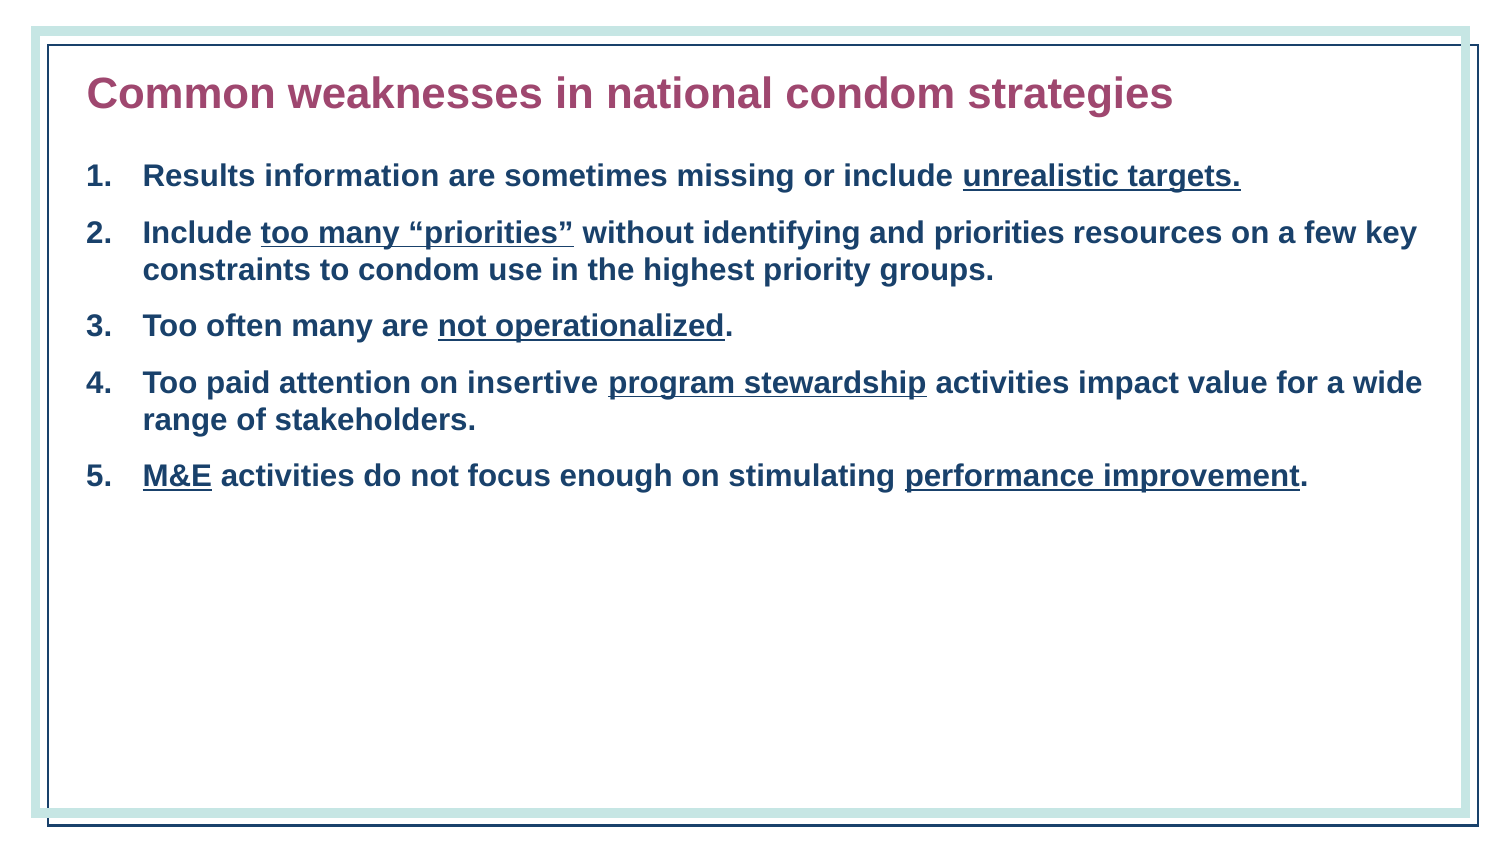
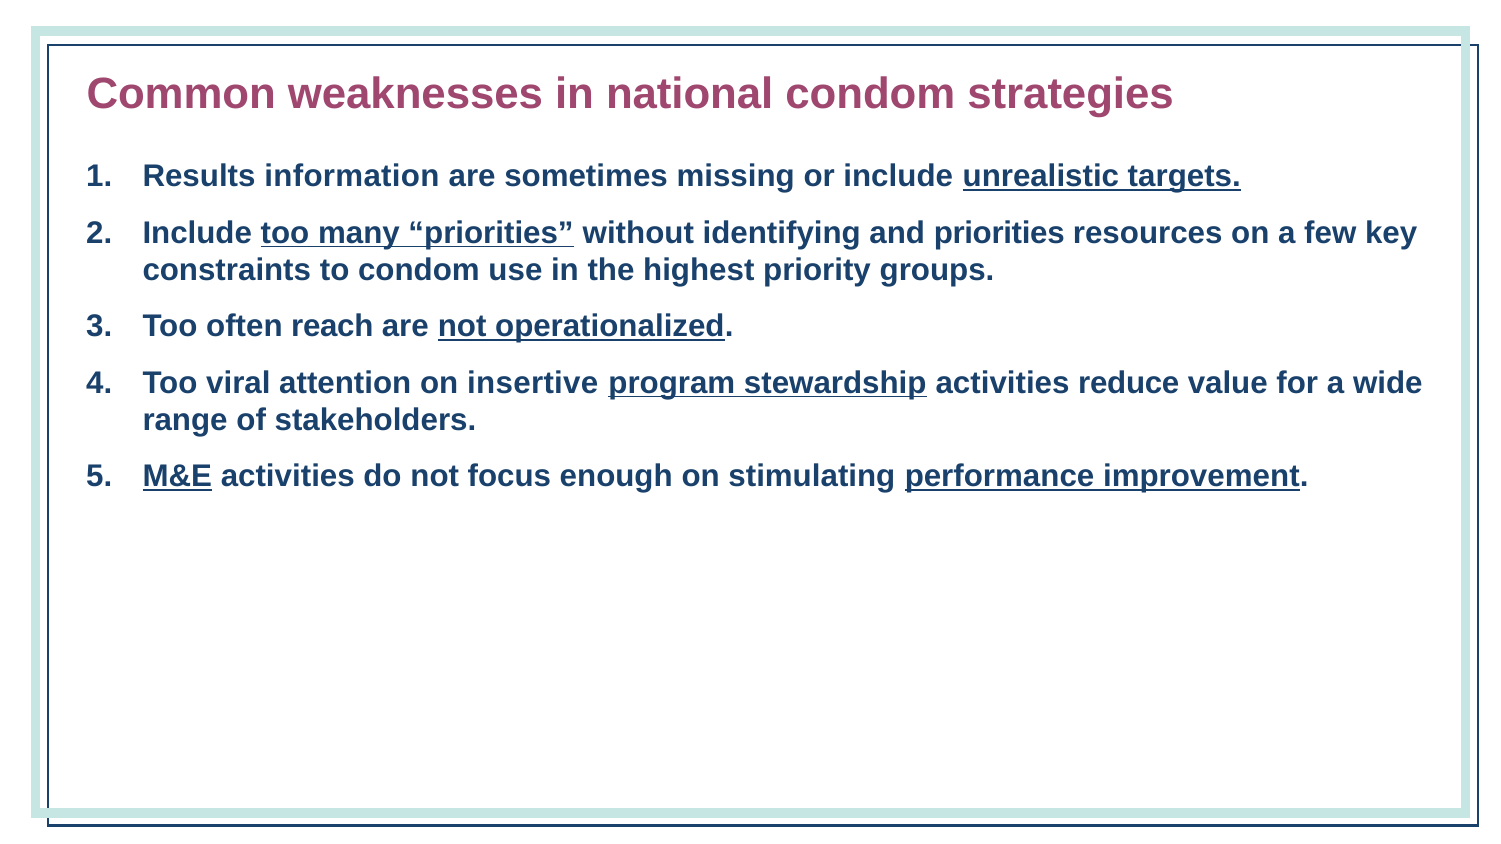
often many: many -> reach (332, 327)
paid: paid -> viral (238, 383)
impact: impact -> reduce (1129, 383)
